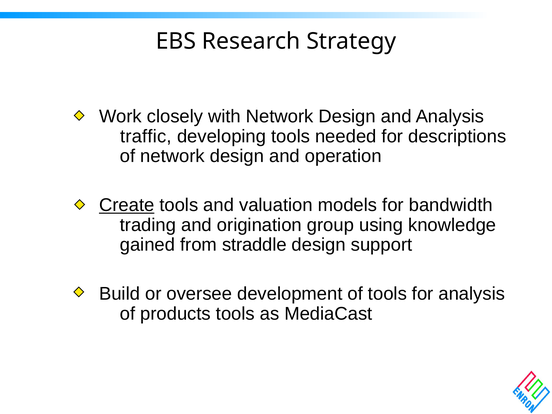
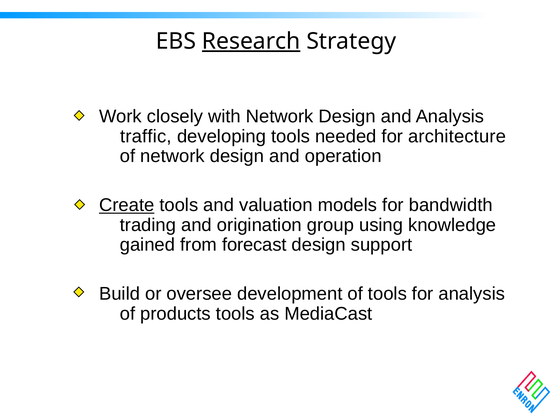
Research underline: none -> present (251, 41)
descriptions: descriptions -> architecture (457, 136)
straddle: straddle -> forecast (254, 245)
